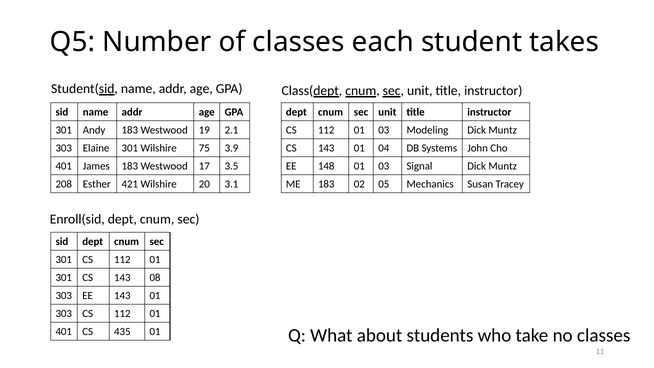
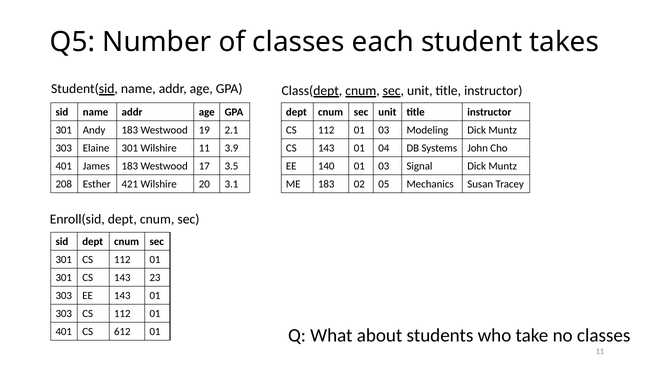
Wilshire 75: 75 -> 11 (204, 148)
148: 148 -> 140 (326, 166)
08: 08 -> 23 (155, 278)
435: 435 -> 612 (122, 331)
